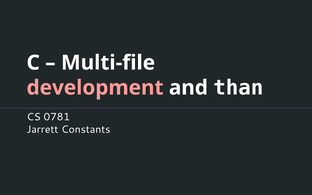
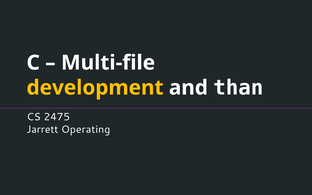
development colour: pink -> yellow (95, 88)
0781: 0781 -> 2475 (57, 117)
Constants: Constants -> Operating (86, 129)
